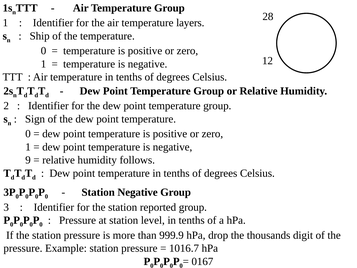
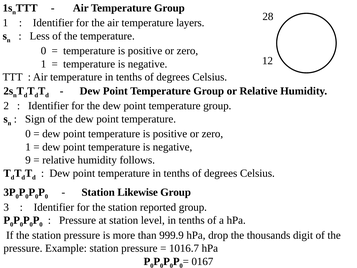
Ship: Ship -> Less (40, 36)
Station Negative: Negative -> Likewise (138, 192)
